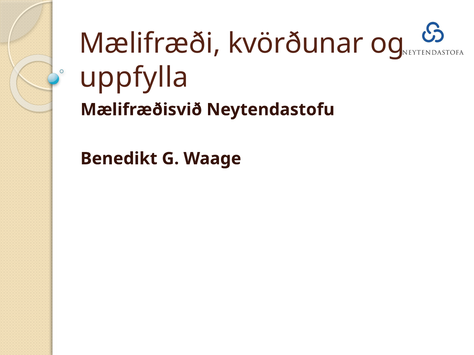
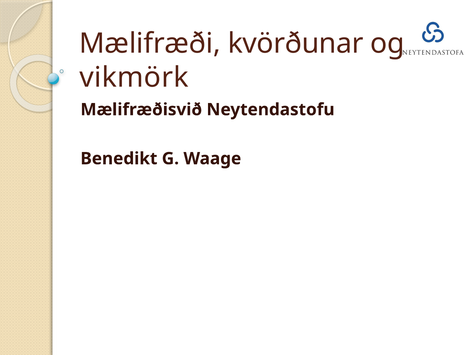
uppfylla: uppfylla -> vikmörk (134, 78)
